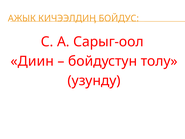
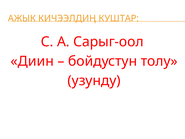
БОЙДУС: БОЙДУС -> КУШТАР (119, 18)
